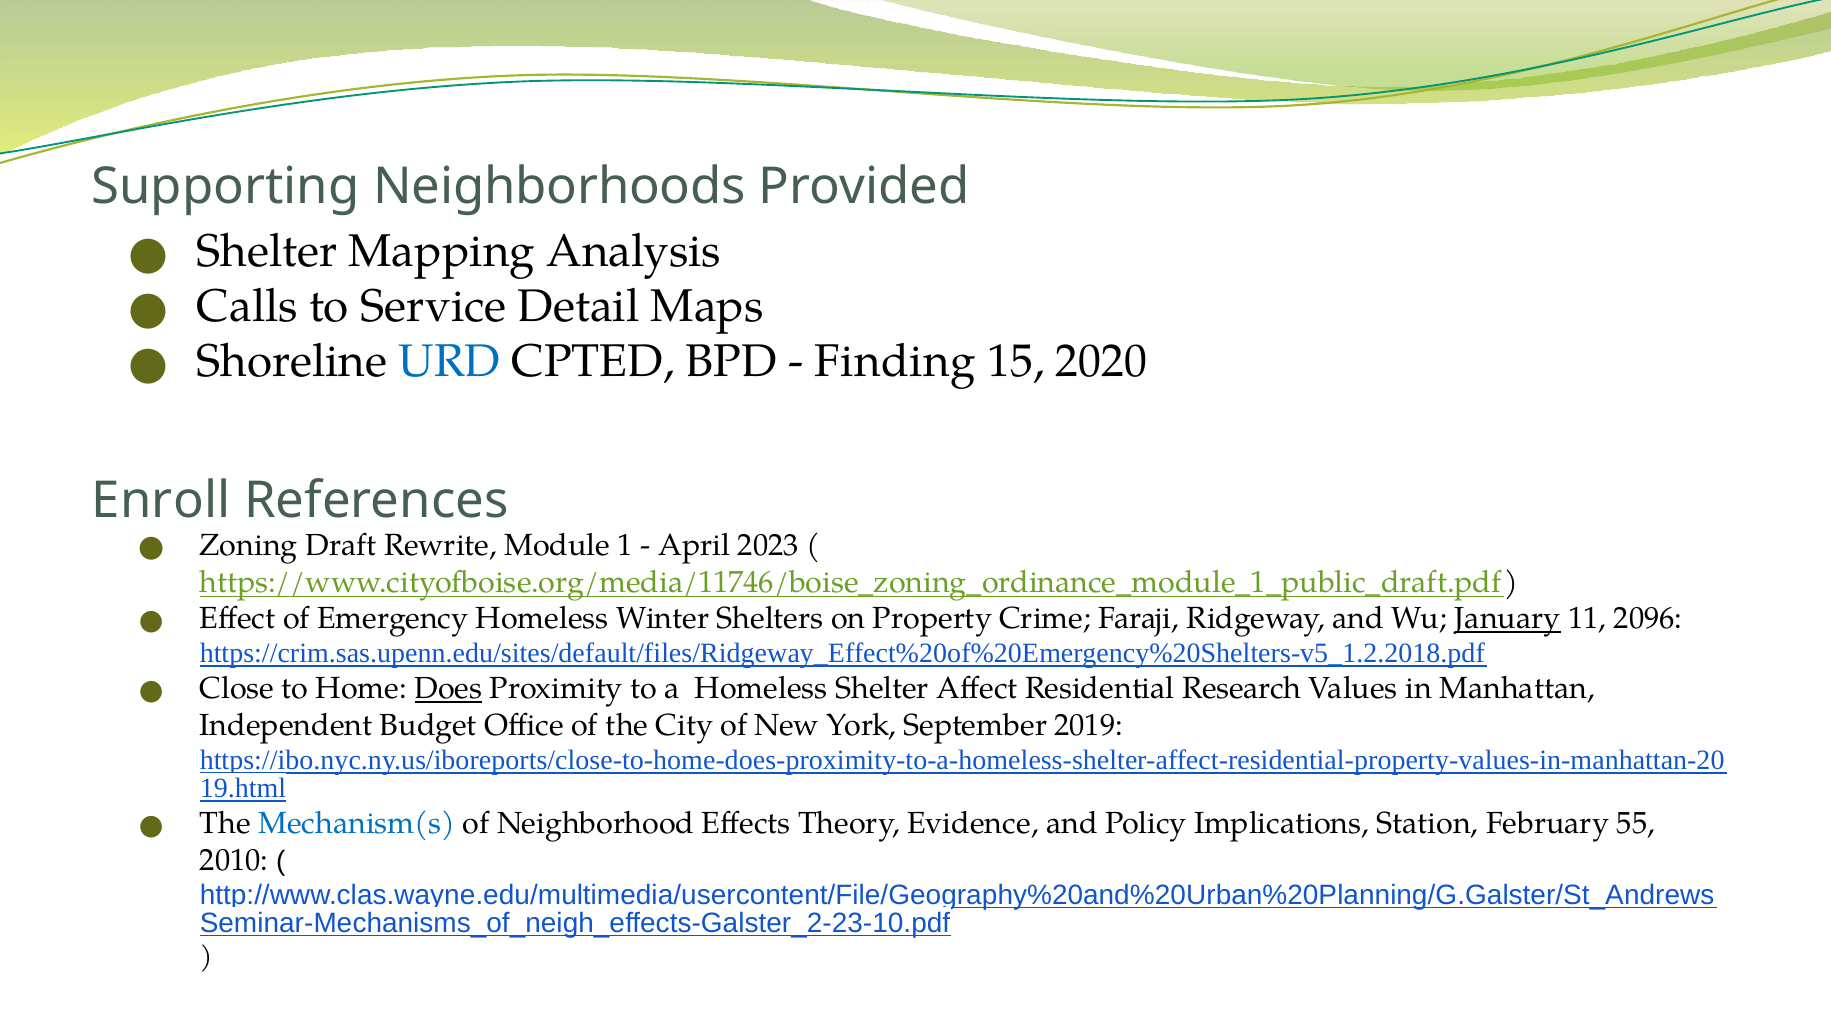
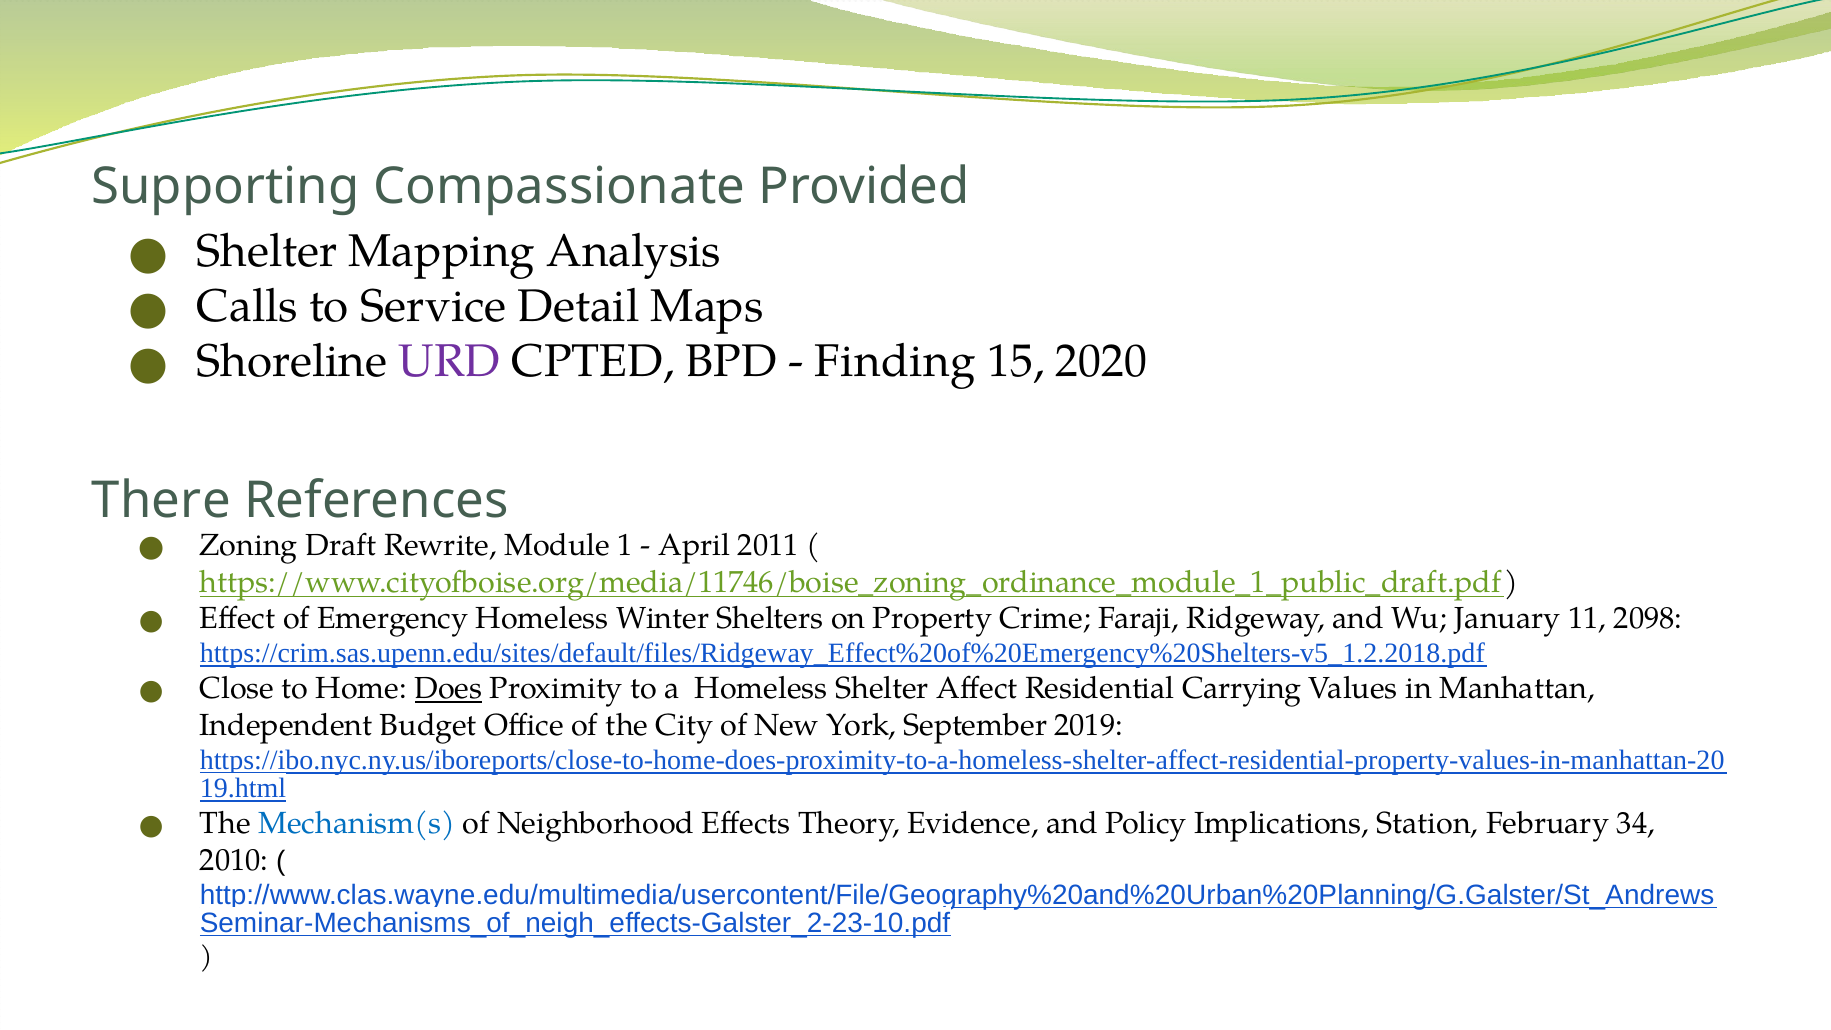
Neighborhoods: Neighborhoods -> Compassionate (559, 187)
URD colour: blue -> purple (449, 361)
Enroll: Enroll -> There (161, 500)
2023: 2023 -> 2011 (768, 545)
January underline: present -> none (1508, 619)
2096: 2096 -> 2098 (1648, 619)
Research: Research -> Carrying (1242, 689)
55: 55 -> 34 (1636, 824)
